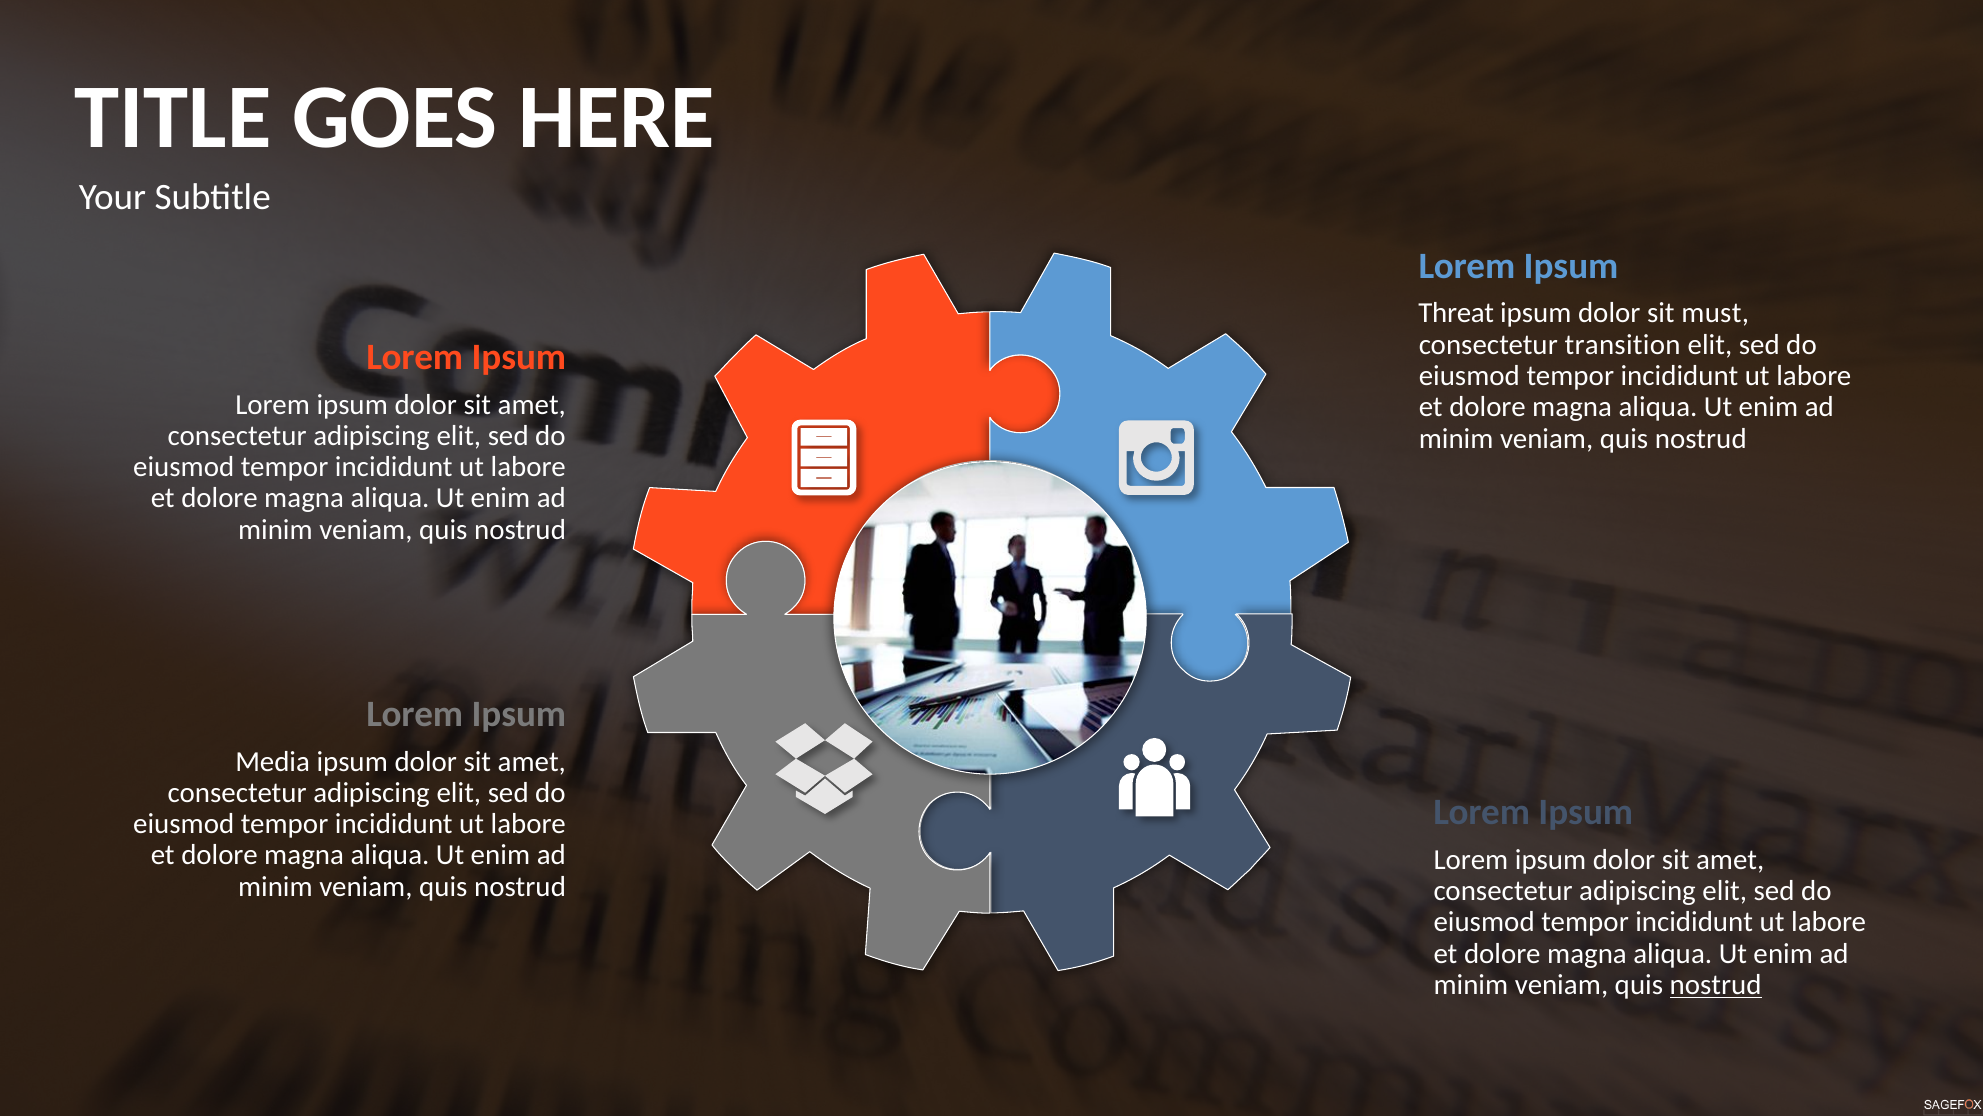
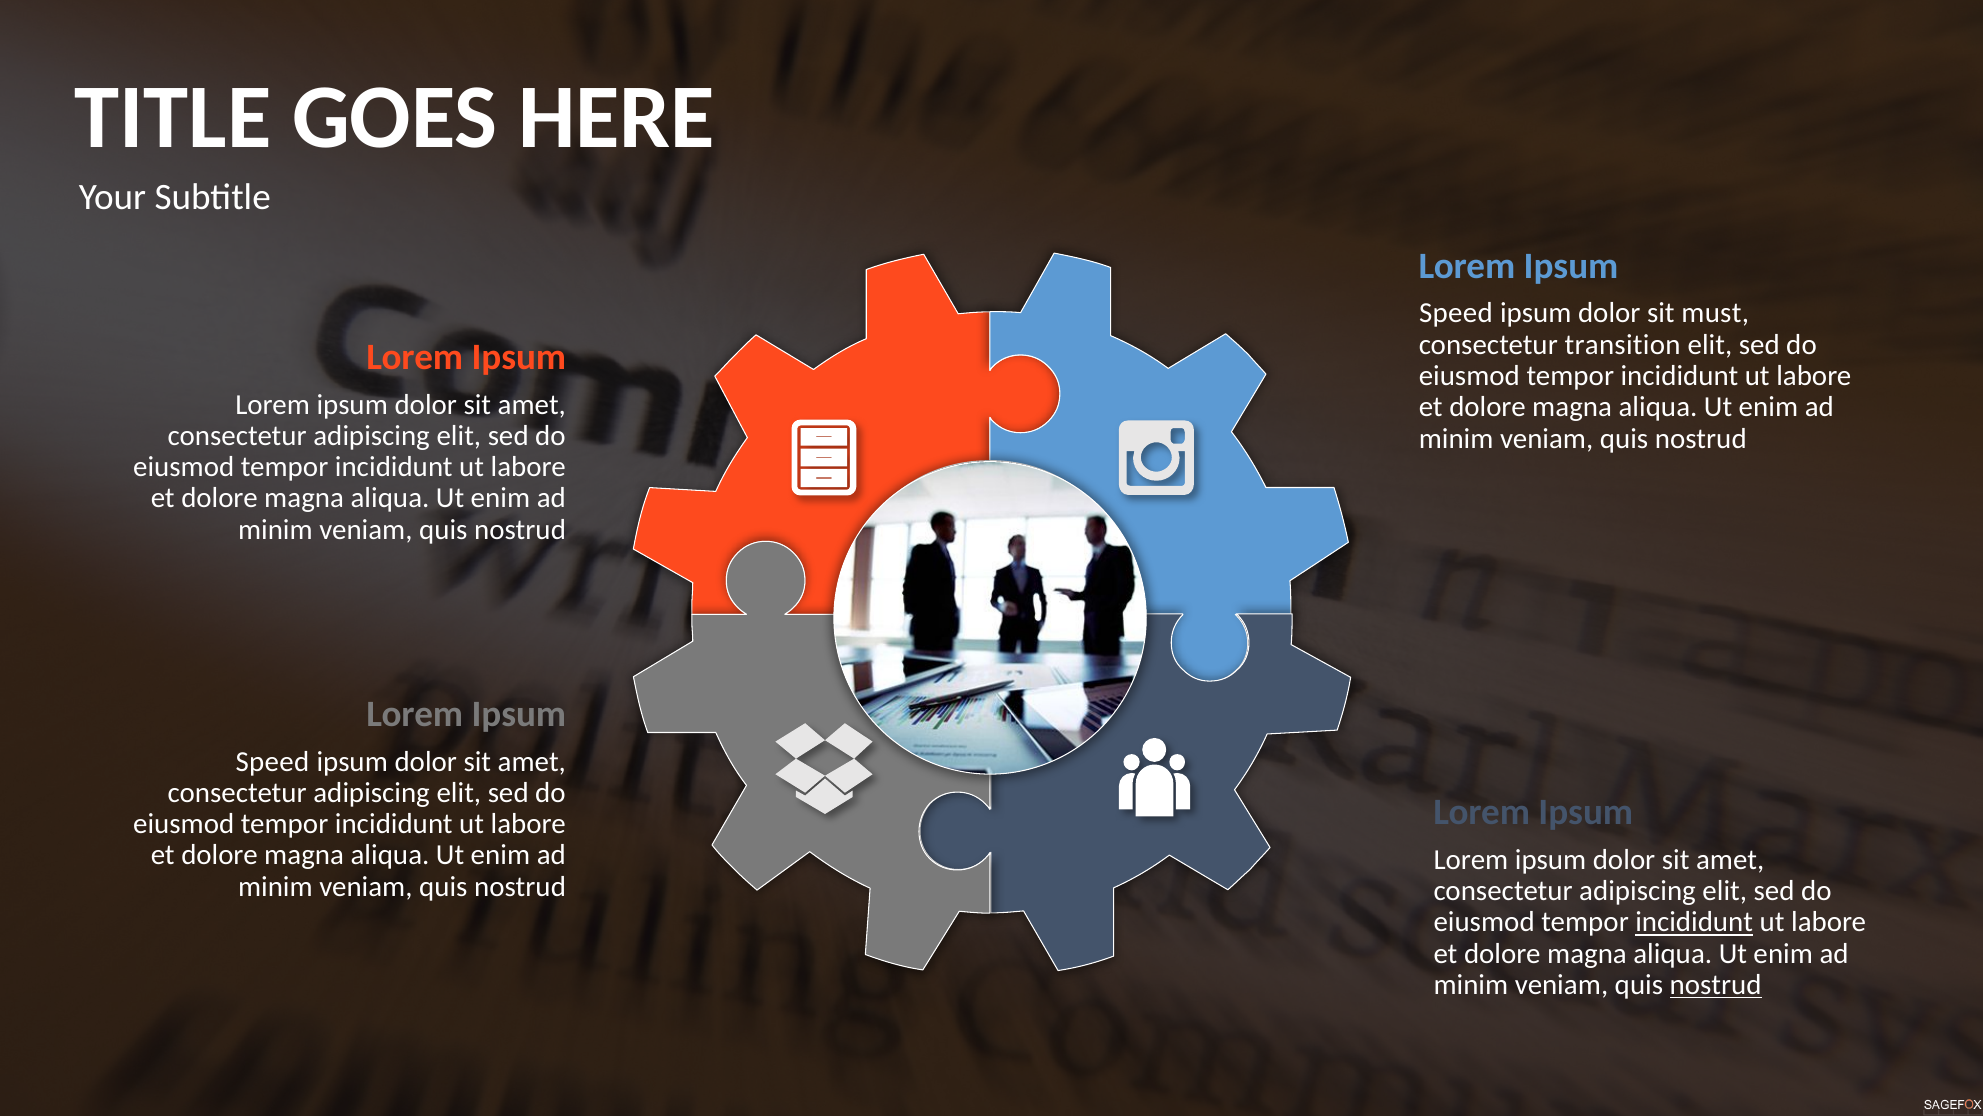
Threat: Threat -> Speed (1456, 313)
Media: Media -> Speed (272, 761)
incididunt underline: none -> present (1694, 922)
